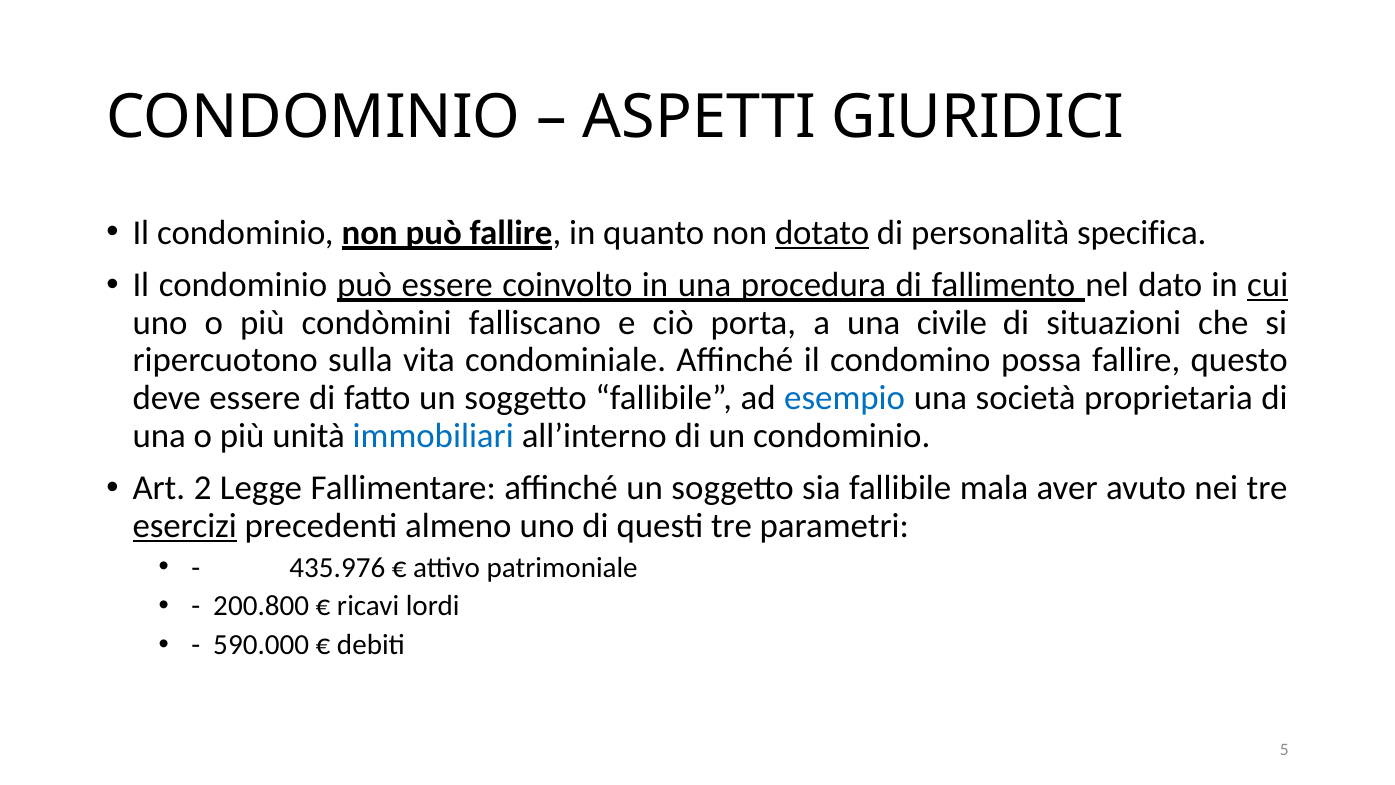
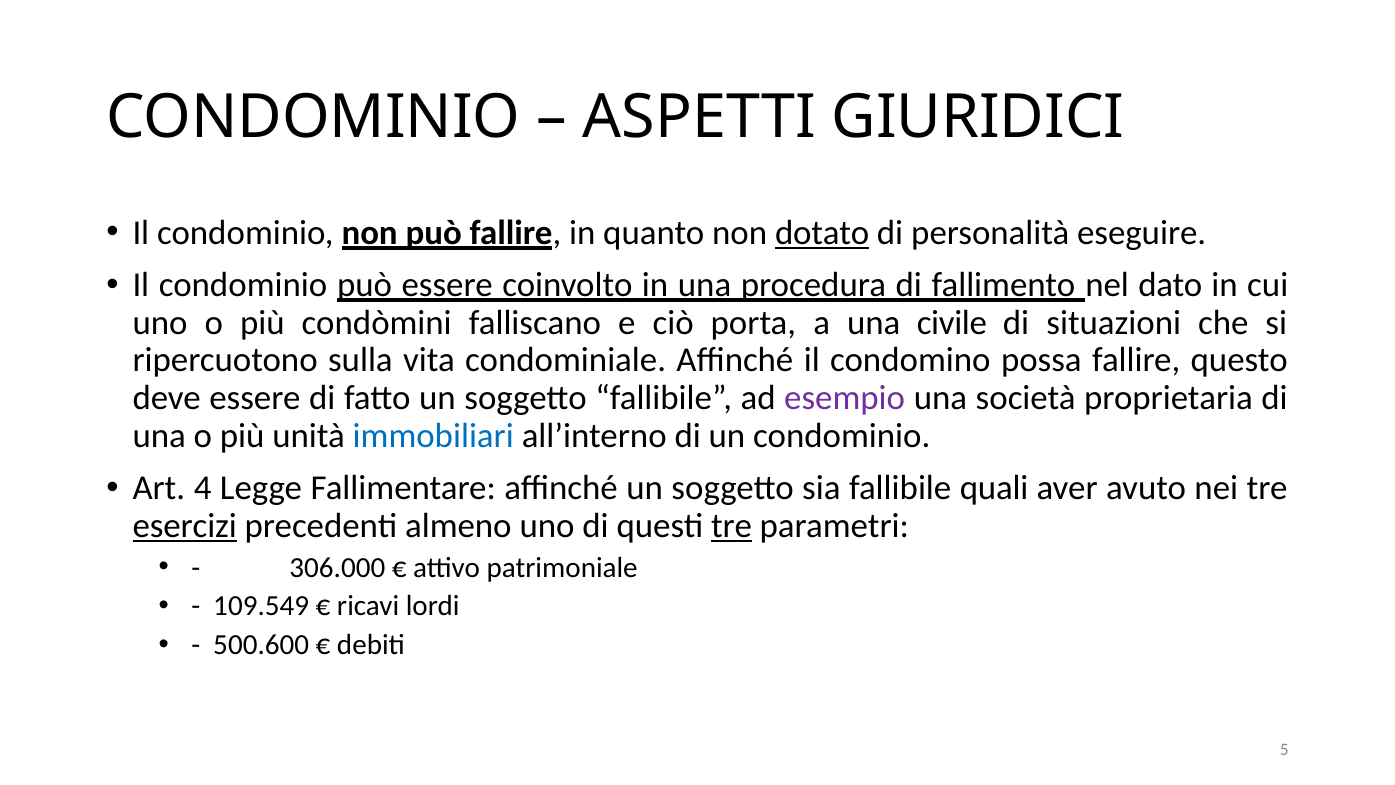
specifica: specifica -> eseguire (1142, 233)
cui underline: present -> none (1268, 285)
esempio colour: blue -> purple (845, 398)
2: 2 -> 4 (203, 488)
mala: mala -> quali (994, 488)
tre underline: none -> present (731, 525)
435.976: 435.976 -> 306.000 (337, 567)
200.800: 200.800 -> 109.549 (261, 606)
590.000: 590.000 -> 500.600 (261, 645)
